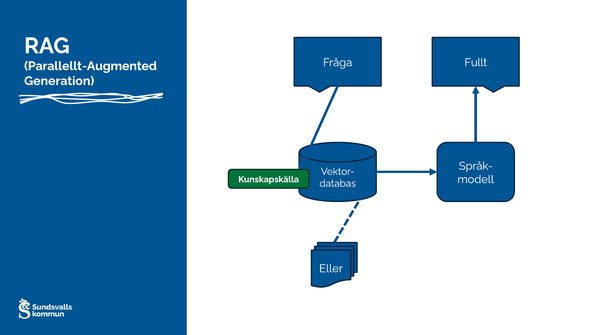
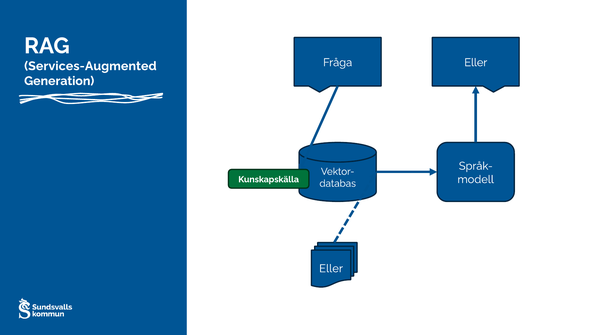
Fullt: Fullt -> Eller (476, 63)
Parallellt-Augmented: Parallellt-Augmented -> Services-Augmented (90, 66)
